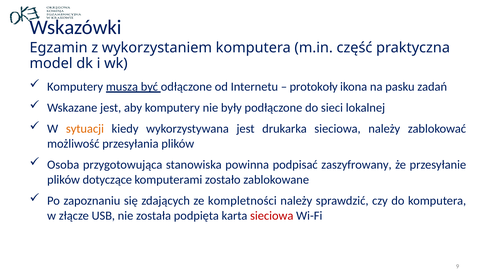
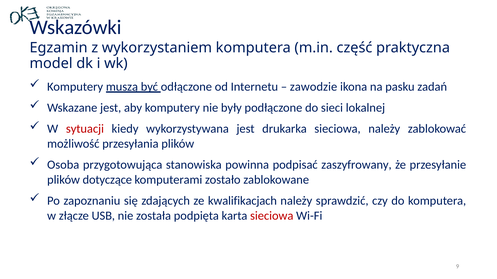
protokoły: protokoły -> zawodzie (314, 87)
sytuacji colour: orange -> red (85, 129)
kompletności: kompletności -> kwalifikacjach (242, 201)
